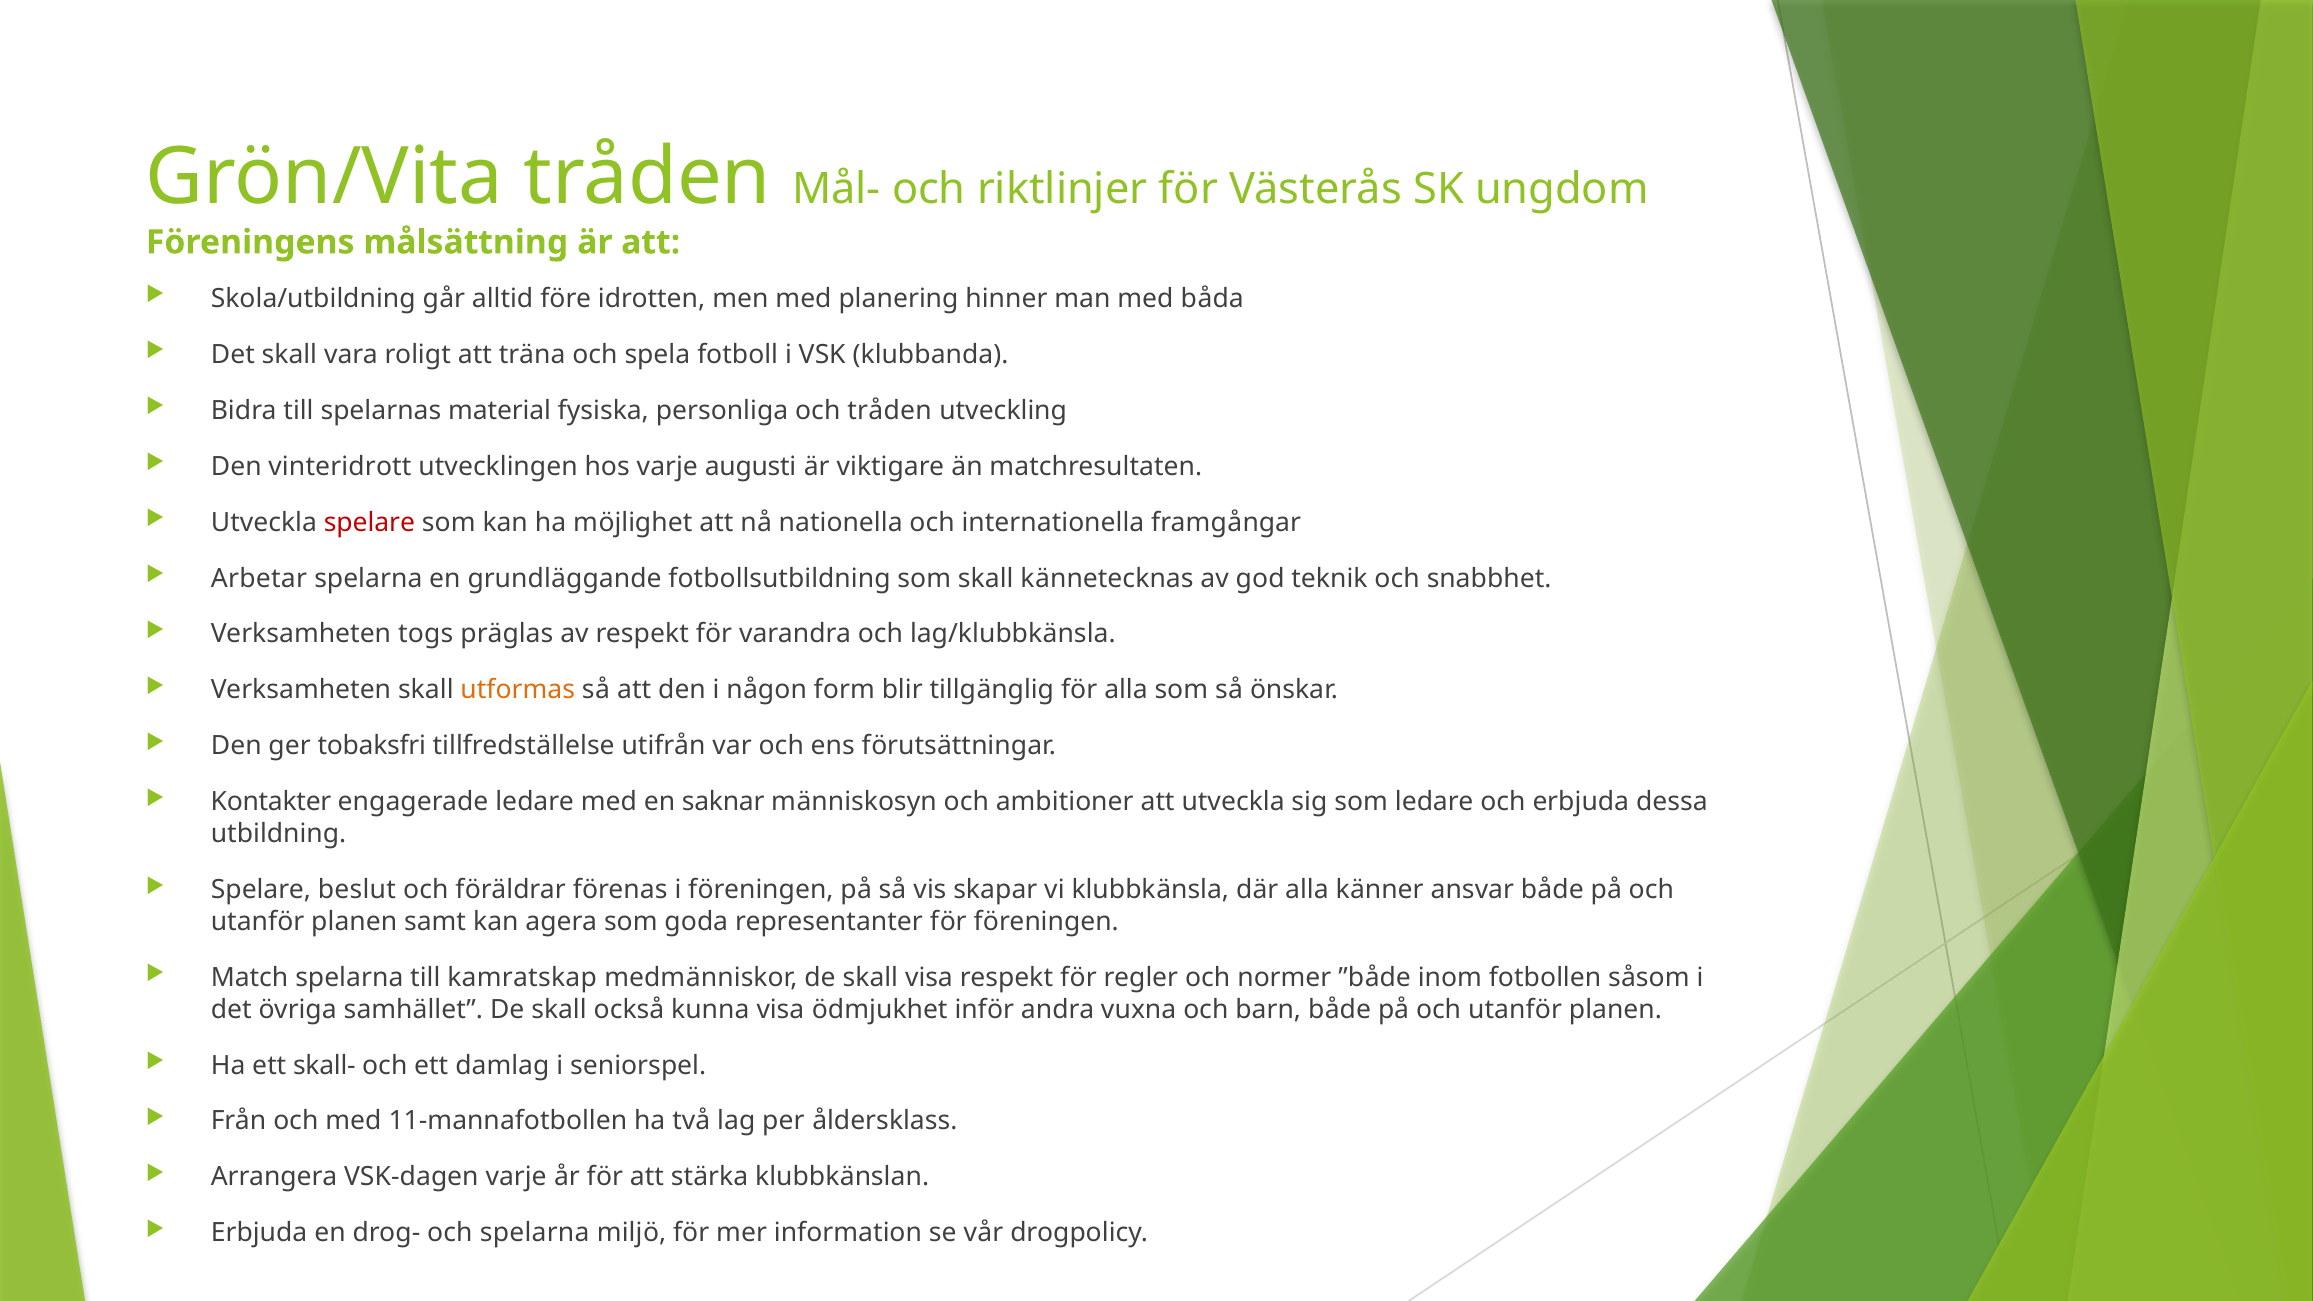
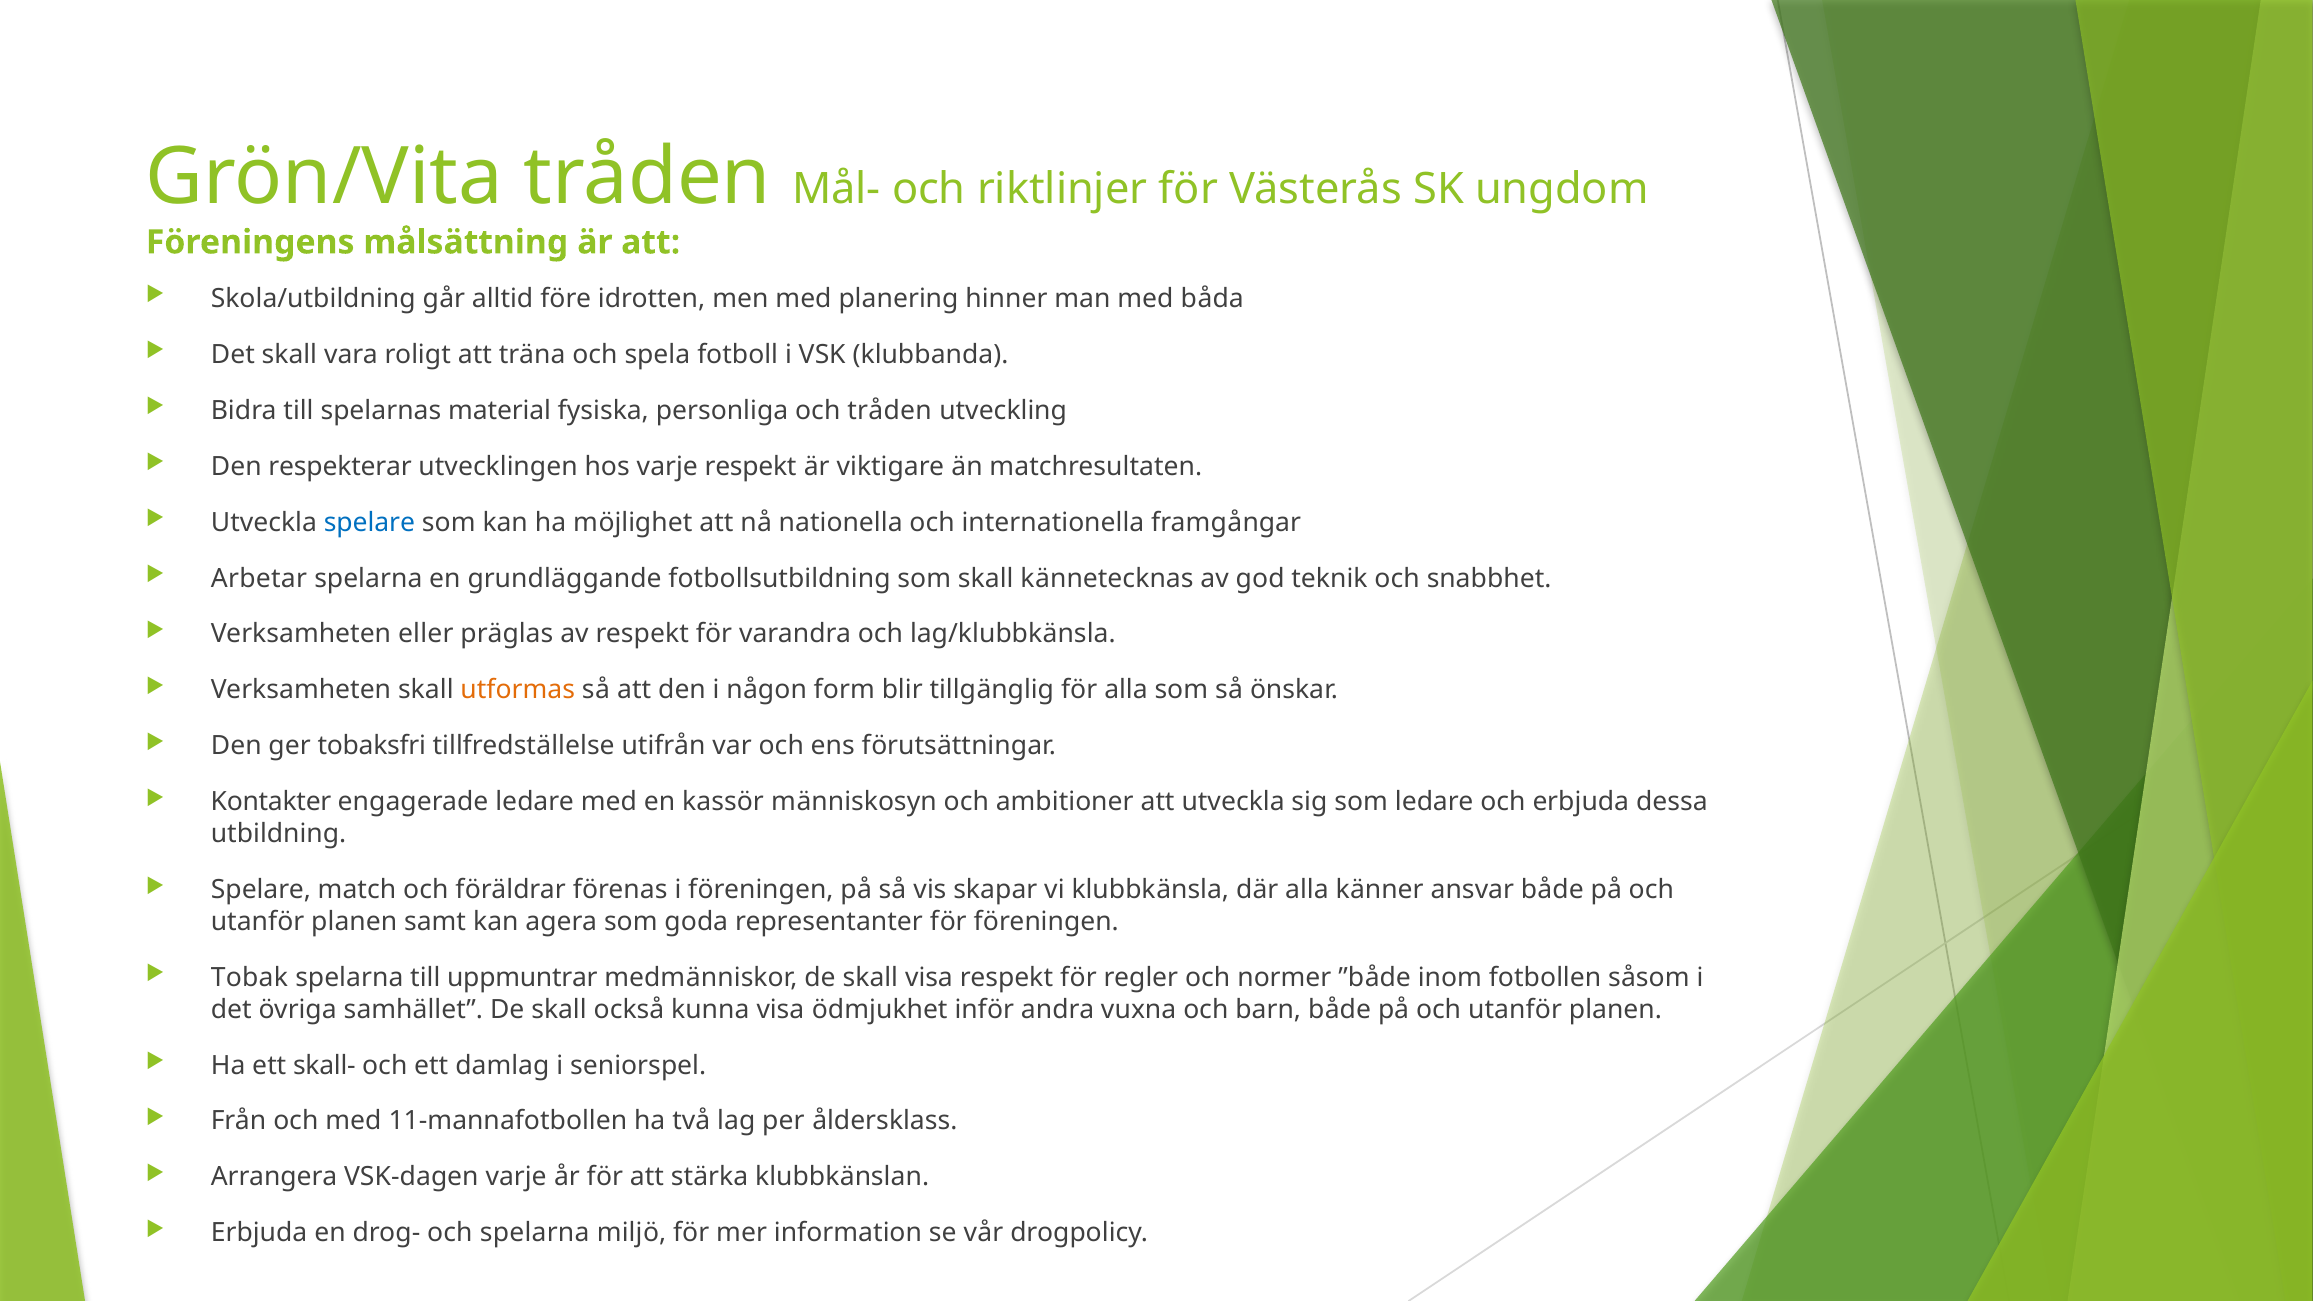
vinteridrott: vinteridrott -> respekterar (340, 466)
varje augusti: augusti -> respekt (751, 466)
spelare colour: red -> blue (369, 522)
togs: togs -> eller (426, 634)
saknar: saknar -> kassör (723, 802)
beslut: beslut -> match (357, 890)
Match: Match -> Tobak (249, 978)
kamratskap: kamratskap -> uppmuntrar (522, 978)
